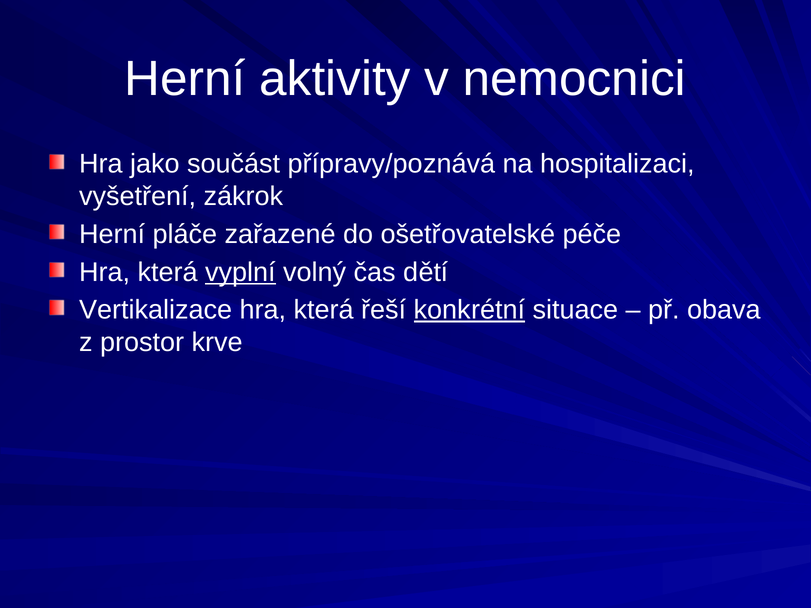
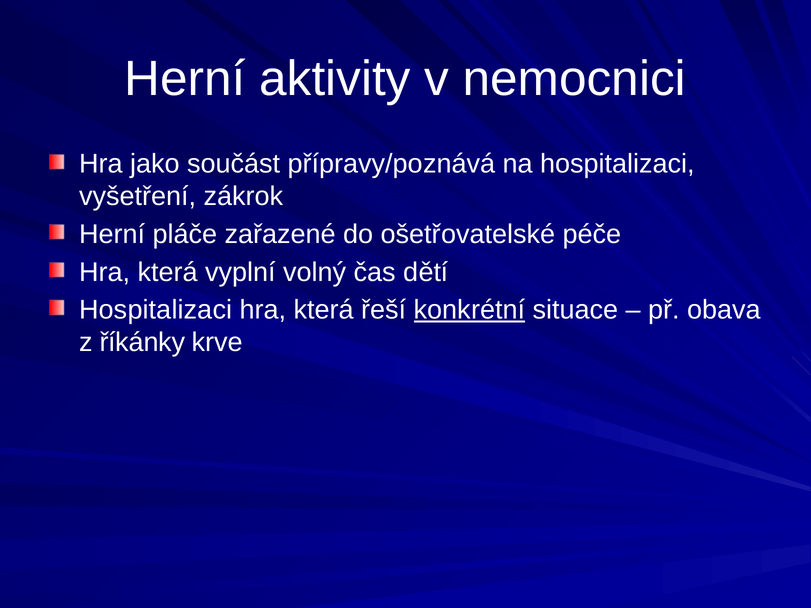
vyplní underline: present -> none (240, 272)
Vertikalizace: Vertikalizace -> Hospitalizaci (156, 310)
prostor: prostor -> říkánky (142, 342)
